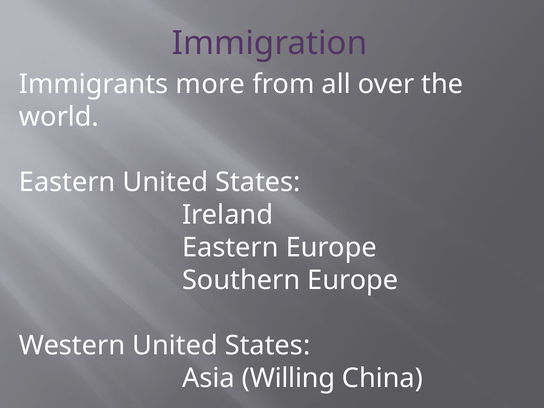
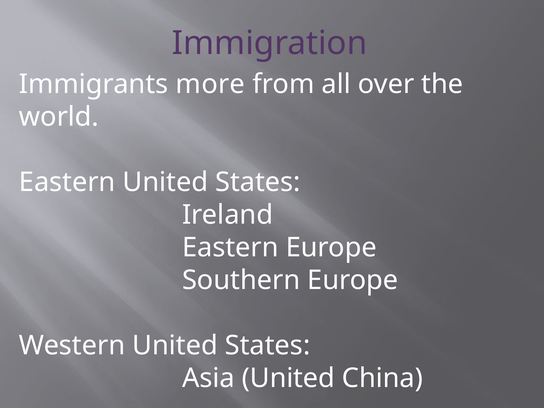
Asia Willing: Willing -> United (288, 378)
